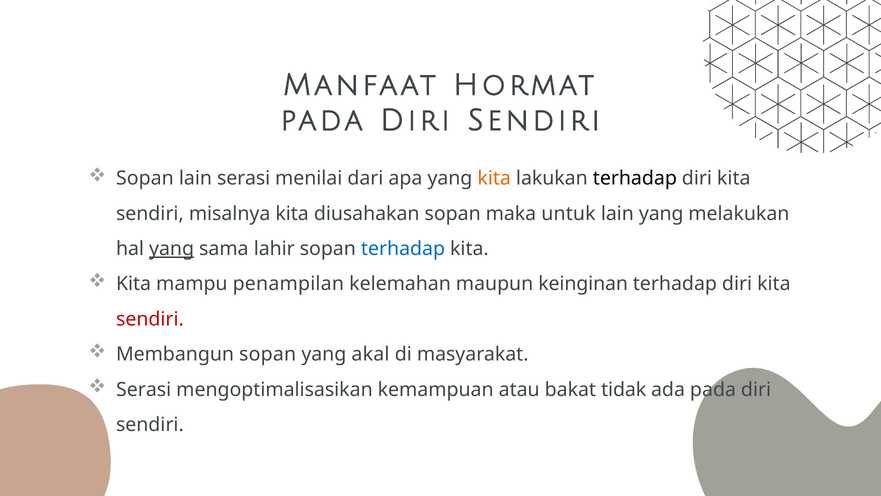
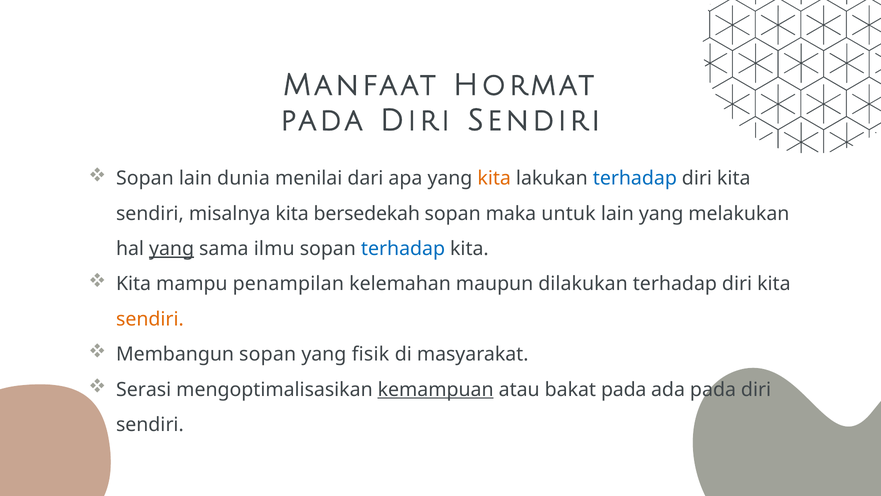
lain serasi: serasi -> dunia (243, 178)
terhadap colour: black -> blue (635, 178)
diusahakan: diusahakan -> bersedekah (367, 213)
lahir: lahir -> ilmu (274, 249)
keinginan: keinginan -> dilakukan (583, 284)
sendiri colour: red -> orange (150, 319)
akal: akal -> fisik (370, 354)
kemampuan underline: none -> present (436, 389)
bakat tidak: tidak -> pada (624, 389)
